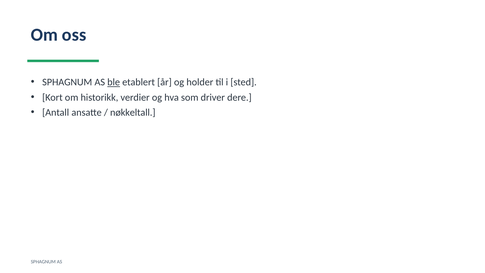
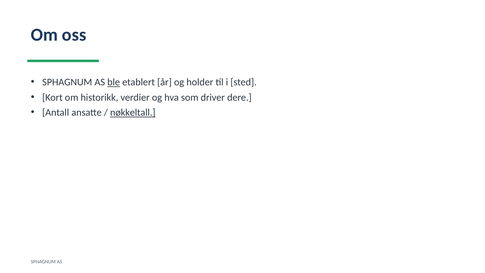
nøkkeltall underline: none -> present (133, 112)
